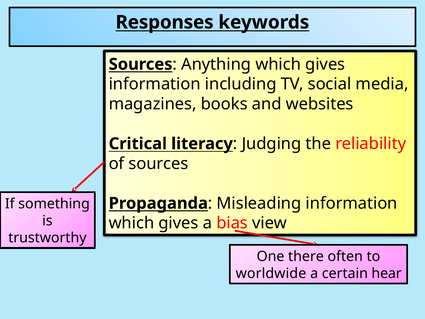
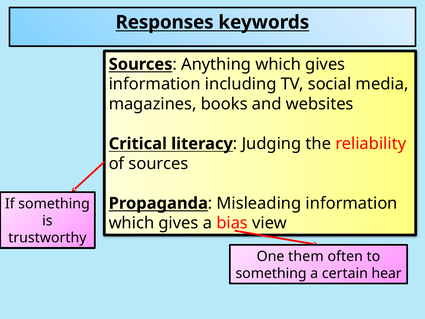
there: there -> them (306, 256)
worldwide: worldwide -> something (271, 273)
